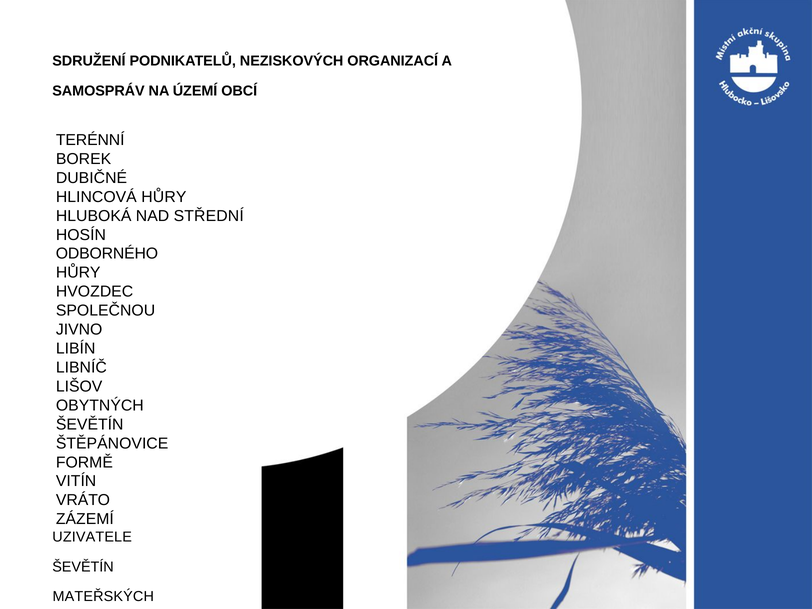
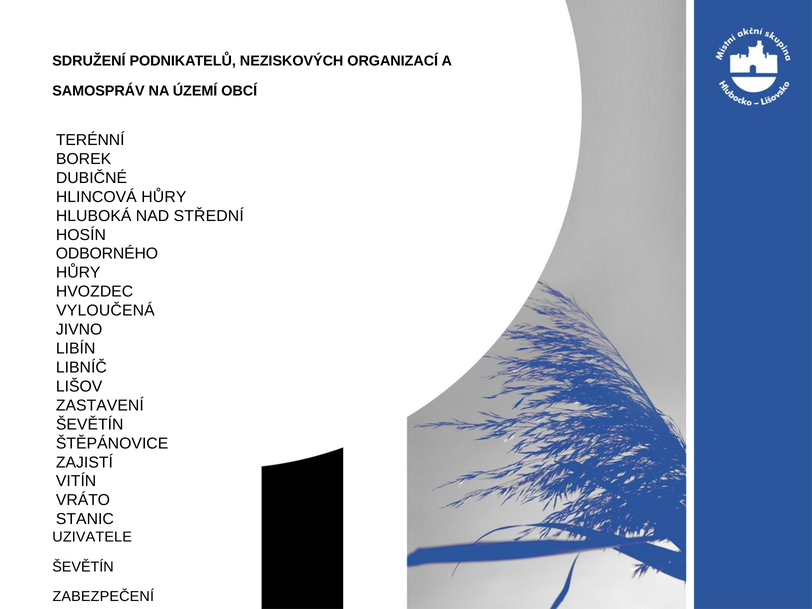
SPOLEČNOU: SPOLEČNOU -> VYLOUČENÁ (105, 311)
OBYTNÝCH: OBYTNÝCH -> ZASTAVENÍ (100, 405)
FORMĚ: FORMĚ -> ZAJISTÍ (84, 462)
ZÁZEMÍ: ZÁZEMÍ -> STANIC (85, 519)
MATEŘSKÝCH: MATEŘSKÝCH -> ZABEZPEČENÍ (103, 597)
